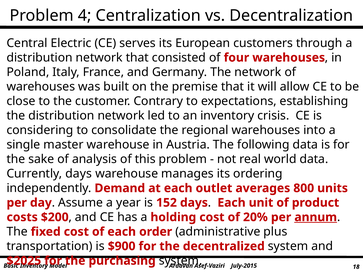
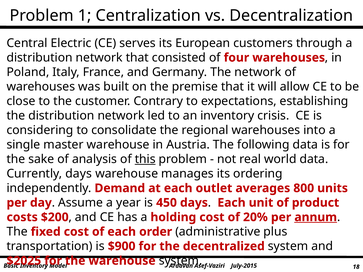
4: 4 -> 1 (85, 16)
this underline: none -> present (145, 159)
152: 152 -> 450 (167, 203)
the purchasing: purchasing -> warehouse (122, 261)
